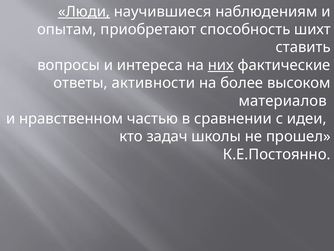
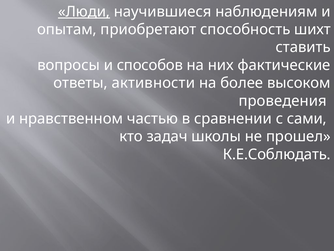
интереса: интереса -> способов (150, 65)
них underline: present -> none (221, 65)
материалов: материалов -> проведения (283, 101)
идеи: идеи -> сами (307, 118)
К.Е.Постоянно: К.Е.Постоянно -> К.Е.Соблюдать (277, 154)
